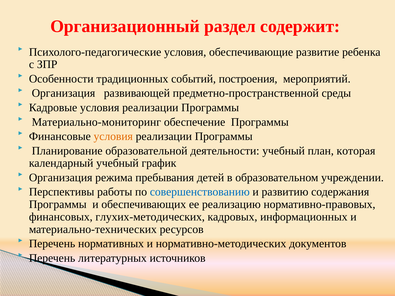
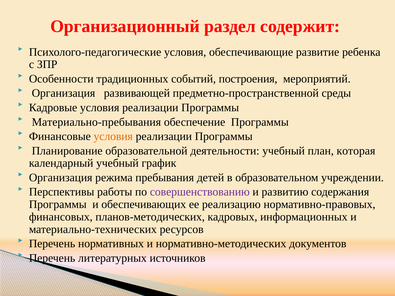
Материально-мониторинг: Материально-мониторинг -> Материально-пребывания (96, 122)
совершенствованию colour: blue -> purple (200, 192)
глухих-методических: глухих-методических -> планов-методических (150, 217)
